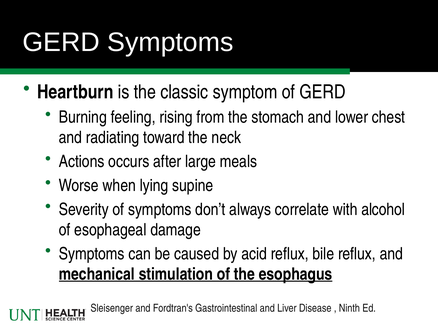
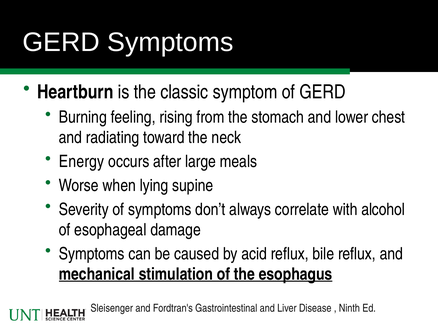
Actions: Actions -> Energy (82, 161)
